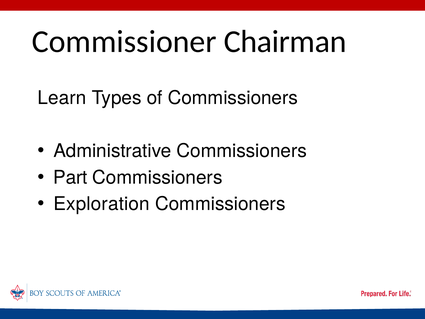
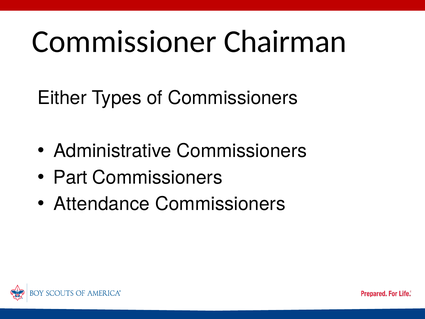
Learn: Learn -> Either (62, 98)
Exploration: Exploration -> Attendance (102, 204)
